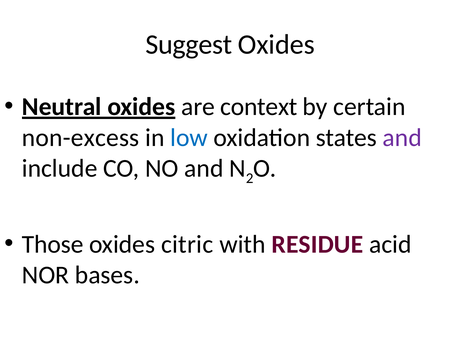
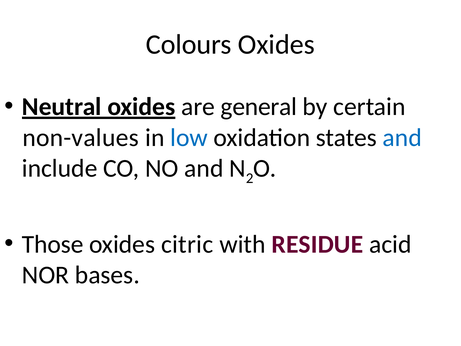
Suggest: Suggest -> Colours (189, 45)
context: context -> general (259, 107)
non-excess: non-excess -> non-values (81, 137)
and colour: purple -> blue (402, 137)
